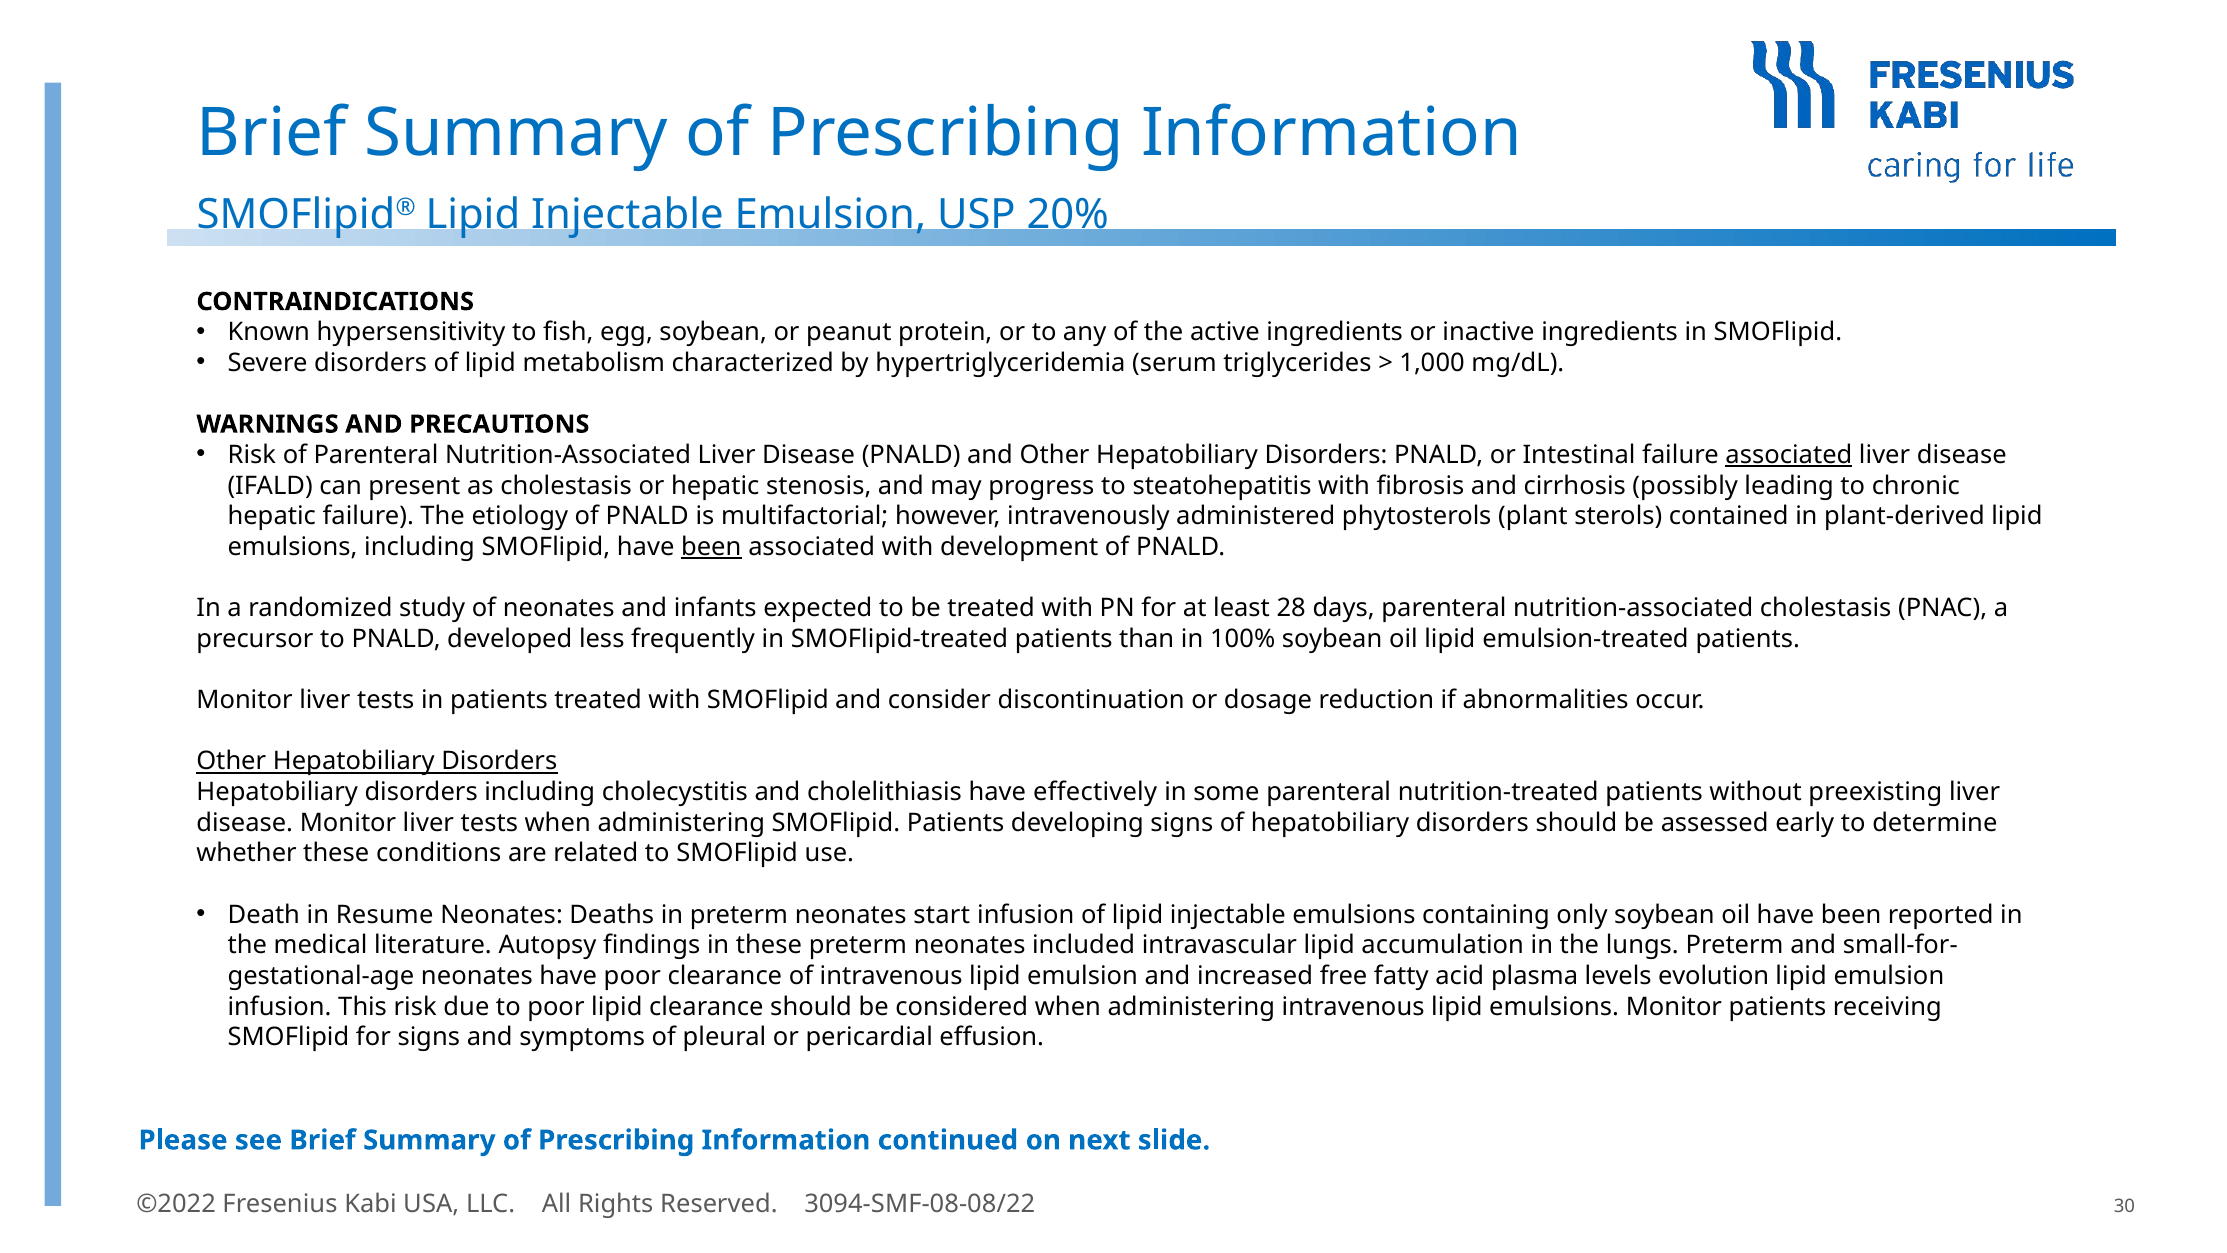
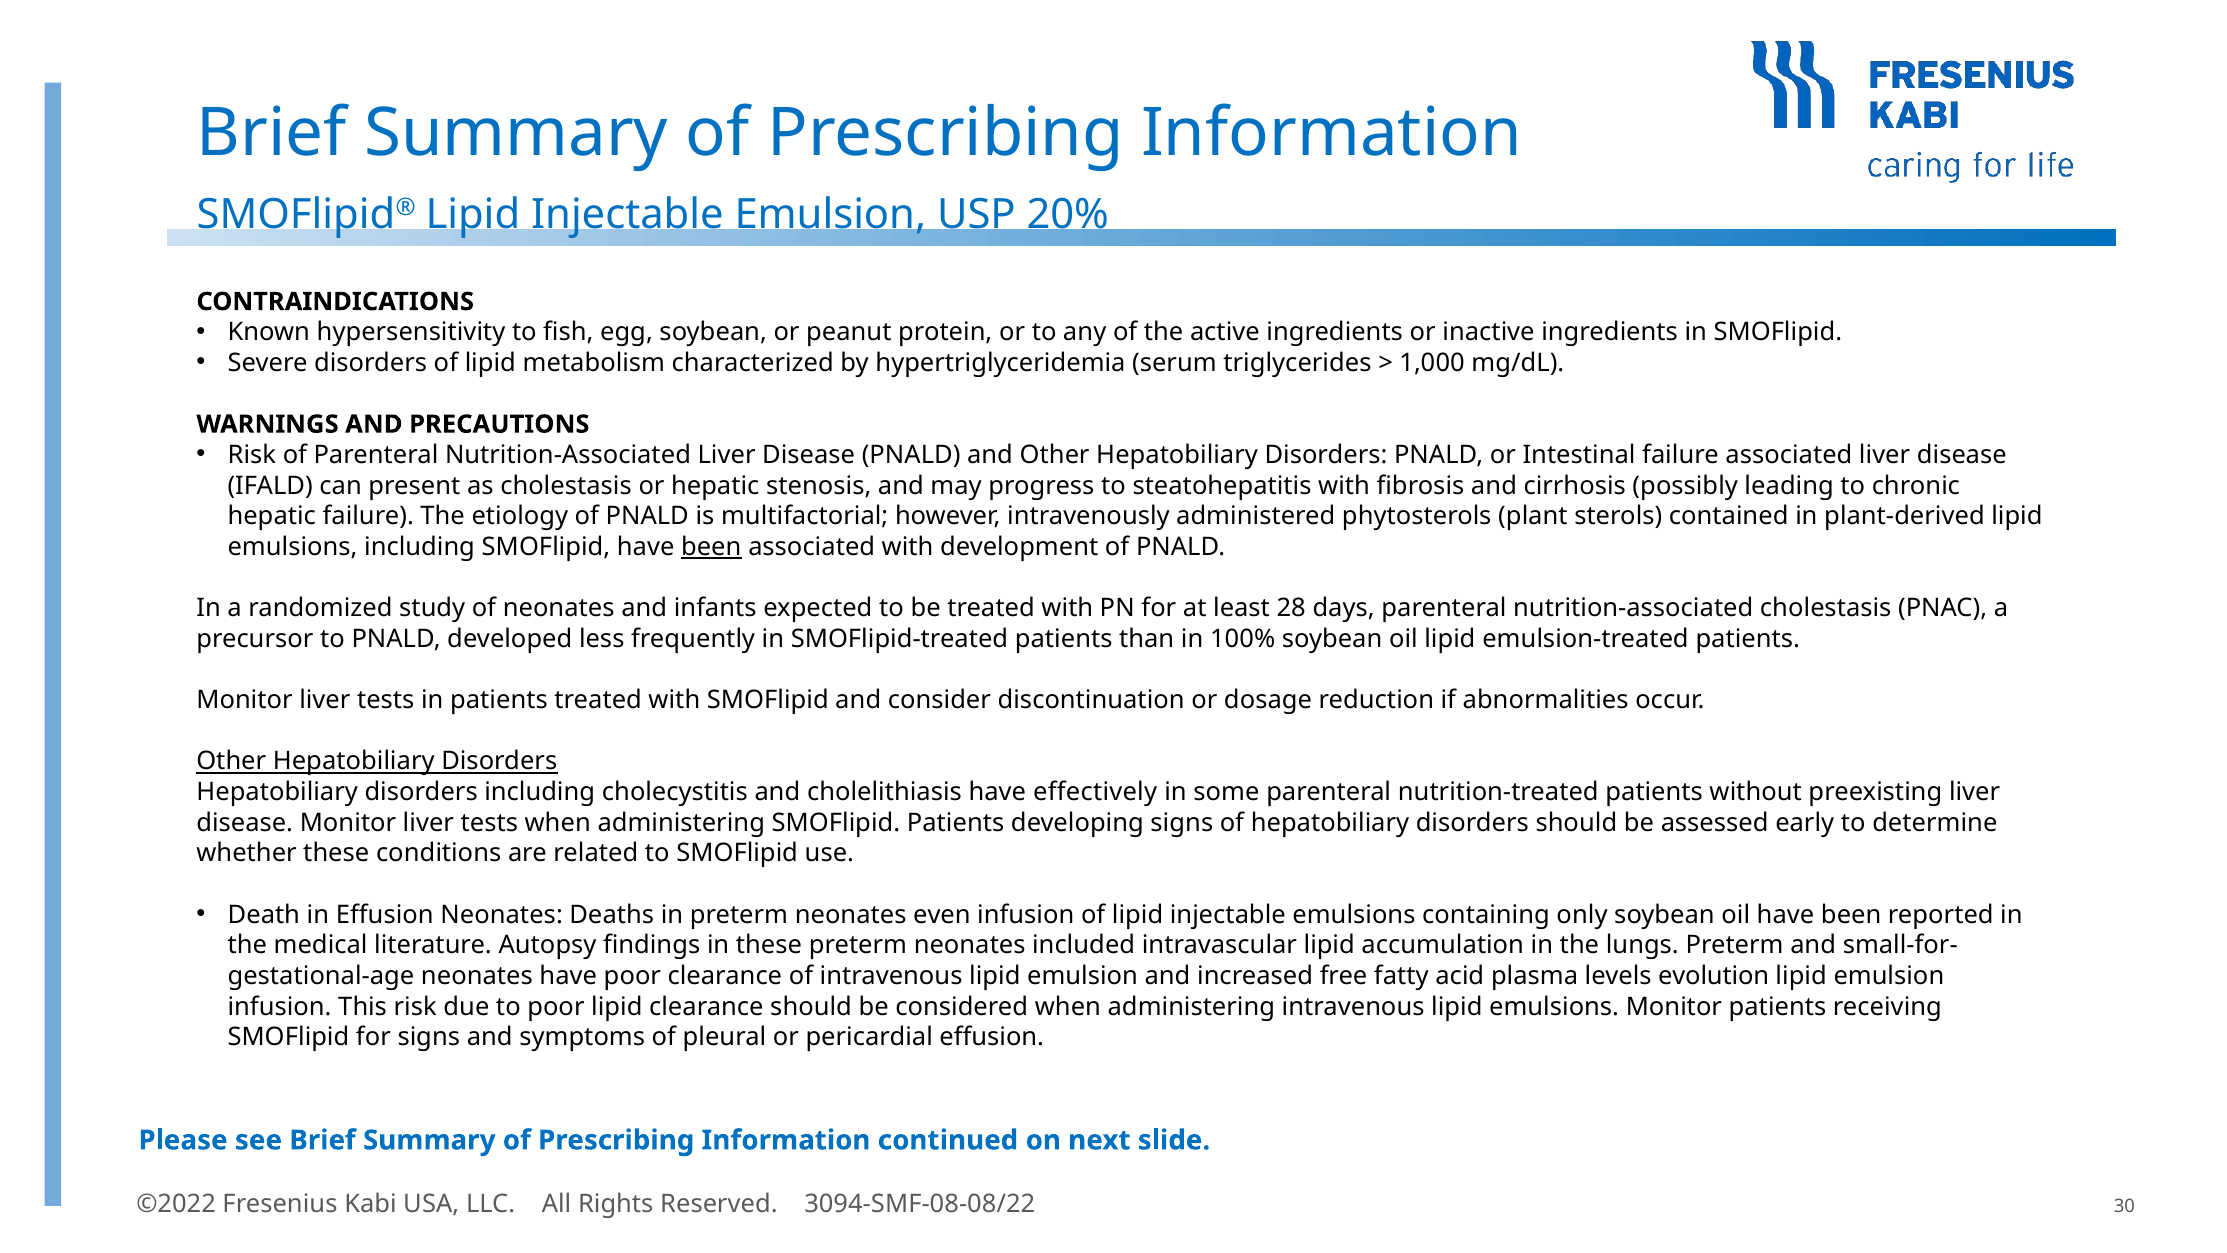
associated underline: present -> none (1789, 455)
in Resume: Resume -> Effusion (385, 914)
start: start -> even (942, 914)
